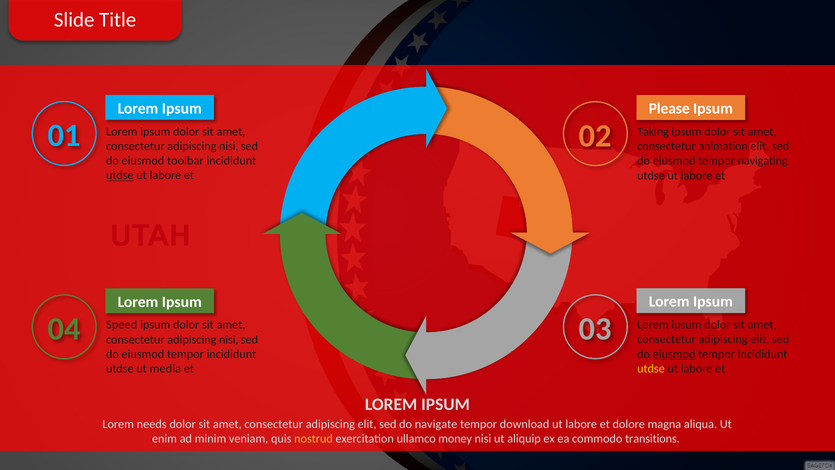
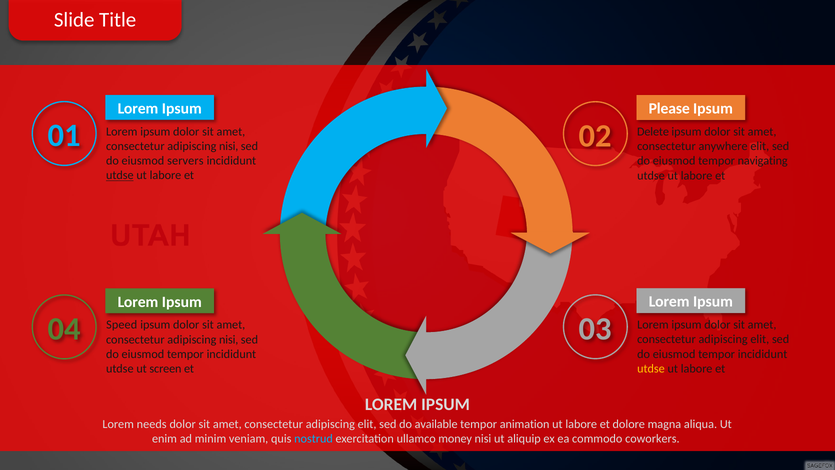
Taking: Taking -> Delete (653, 132)
animation: animation -> anywhere (723, 146)
toolbar: toolbar -> servers (185, 161)
eiusmod underline: present -> none (674, 354)
media: media -> screen (165, 369)
navigate: navigate -> available (436, 424)
download: download -> animation (525, 424)
nostrud colour: yellow -> light blue (314, 438)
transitions: transitions -> coworkers (652, 438)
